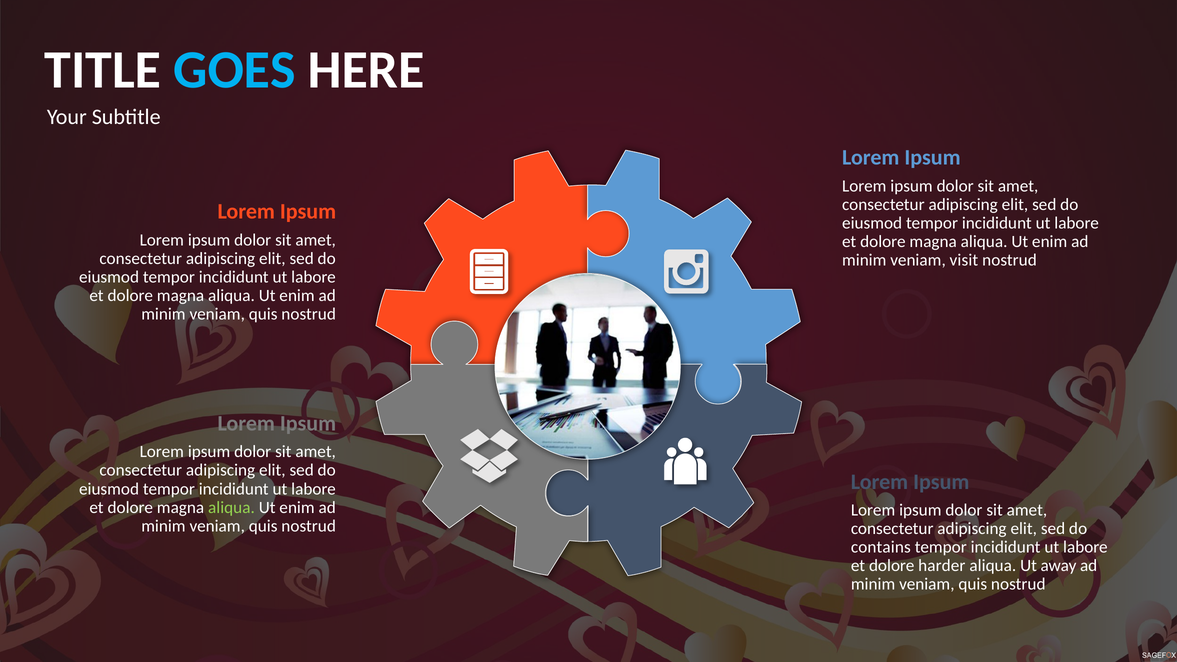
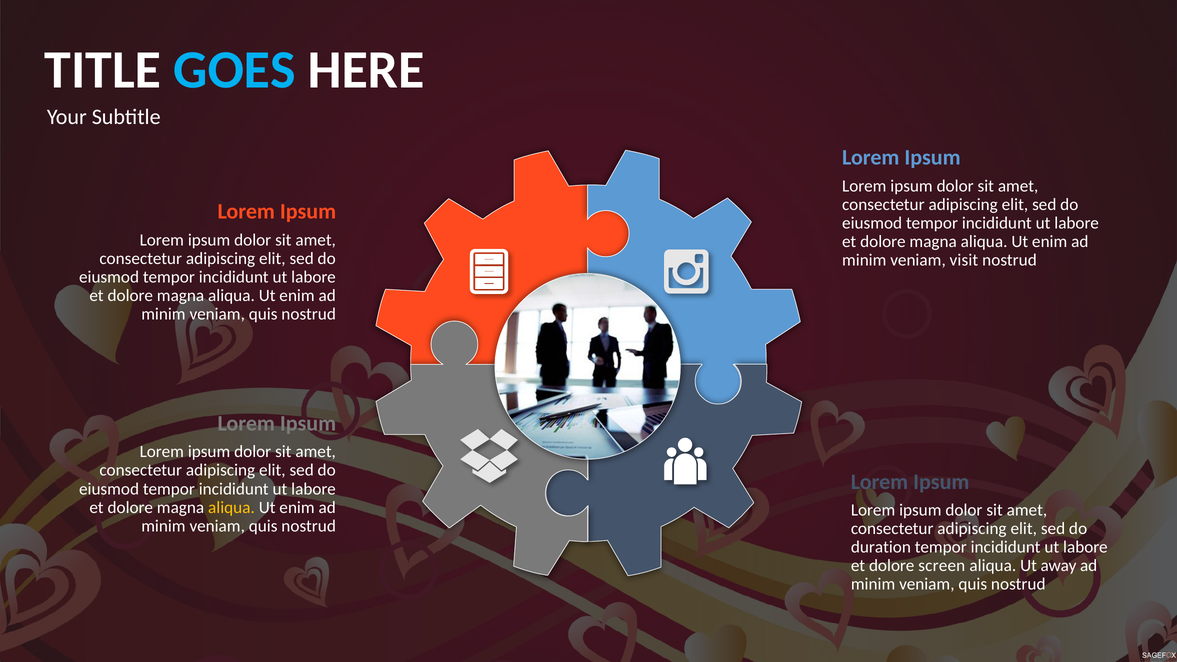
aliqua colour: light green -> yellow (231, 507)
contains: contains -> duration (881, 547)
harder: harder -> screen (942, 566)
